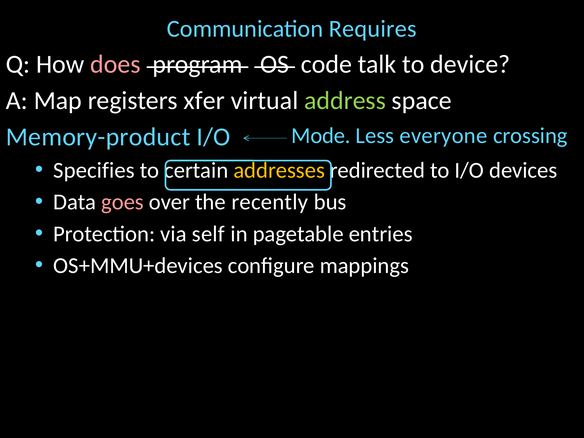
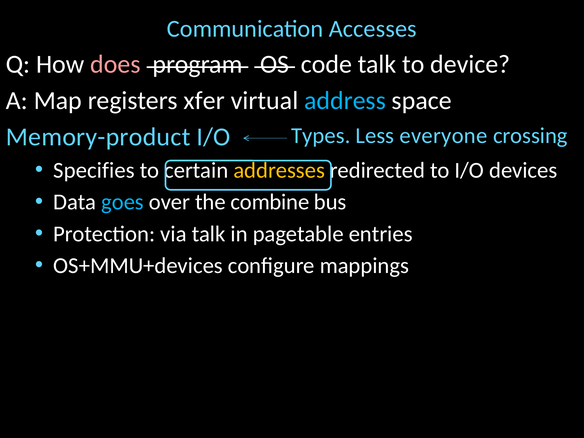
Requires: Requires -> Accesses (373, 29)
address colour: light green -> light blue (345, 101)
Mode: Mode -> Types (321, 136)
goes colour: pink -> light blue (123, 202)
recently: recently -> combine (270, 202)
via self: self -> talk (209, 234)
